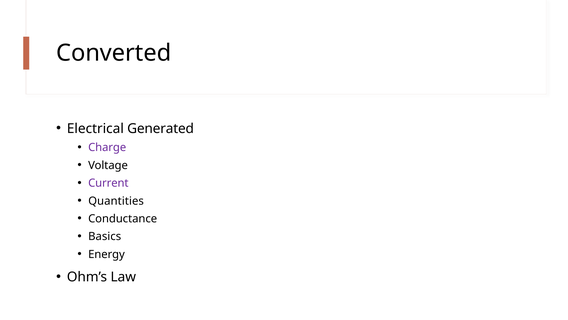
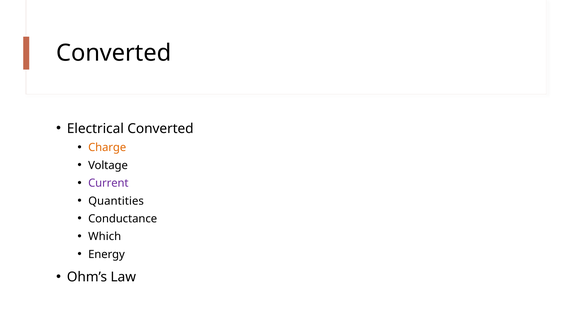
Electrical Generated: Generated -> Converted (160, 128)
Charge colour: purple -> orange (107, 147)
Basics: Basics -> Which (105, 236)
